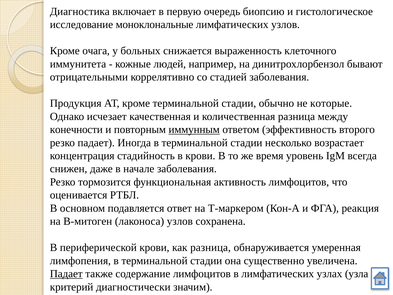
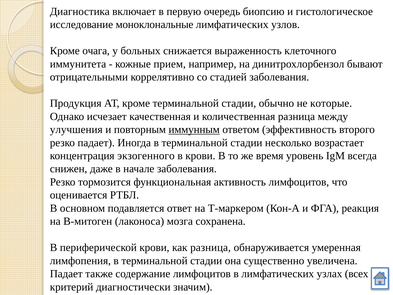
людей: людей -> прием (170, 64)
конечности: конечности -> улучшения (76, 129)
стадийность: стадийность -> экзогенного (146, 156)
лаконоса узлов: узлов -> мозга (180, 221)
Падает underline: present -> none (66, 274)
узла: узла -> всех (357, 274)
